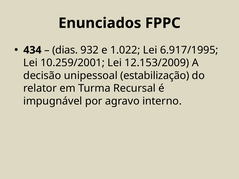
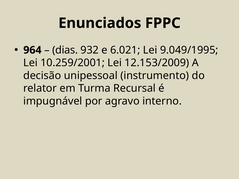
434: 434 -> 964 (32, 50)
1.022: 1.022 -> 6.021 (125, 50)
6.917/1995: 6.917/1995 -> 9.049/1995 (189, 50)
estabilização: estabilização -> instrumento (155, 76)
